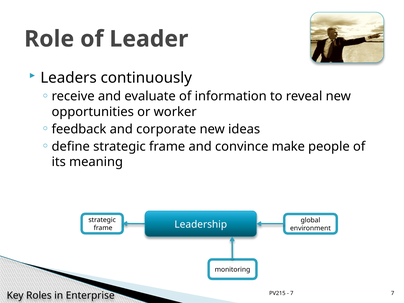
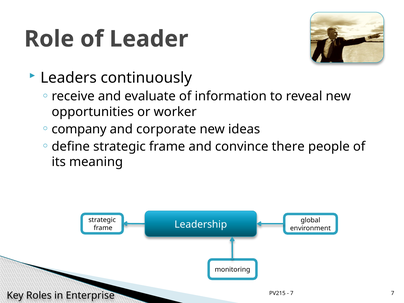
feedback: feedback -> company (79, 129)
make: make -> there (288, 147)
